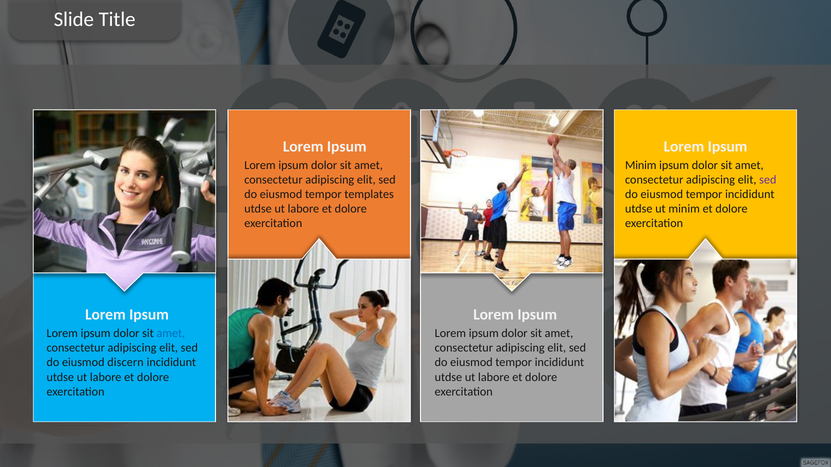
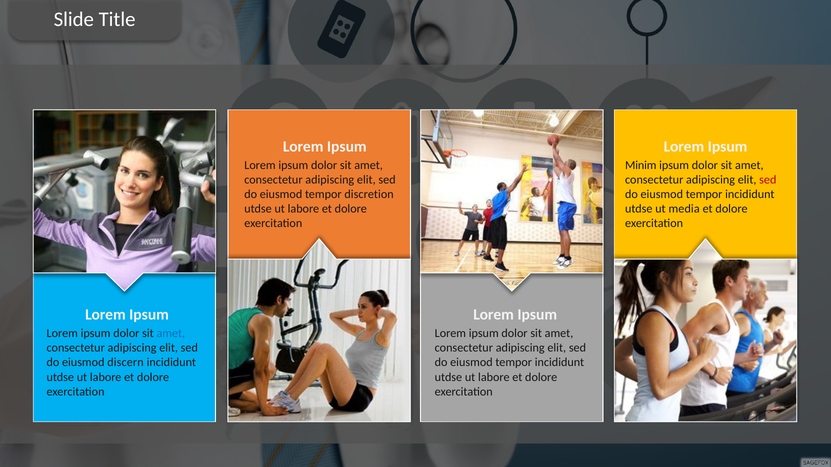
sed colour: purple -> red (768, 180)
templates: templates -> discretion (369, 195)
ut minim: minim -> media (684, 209)
